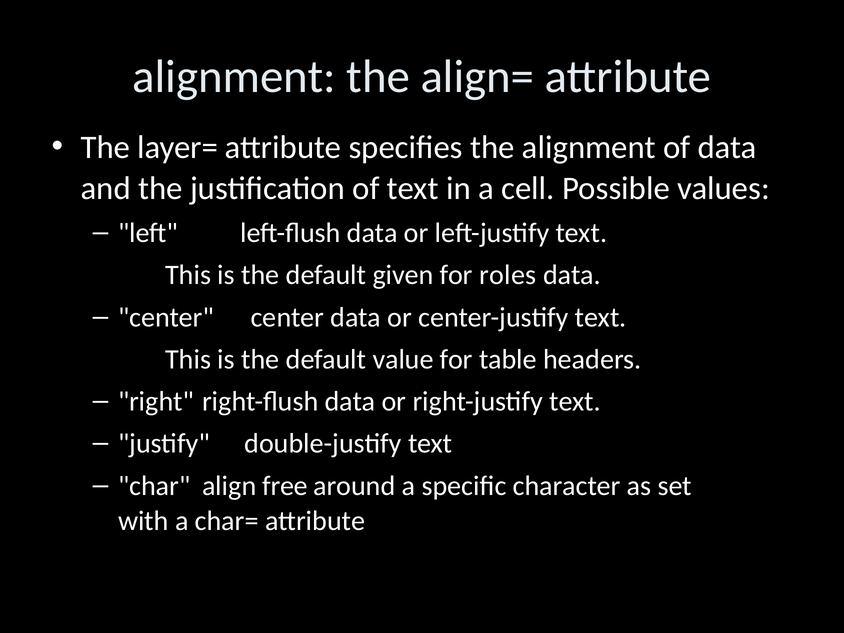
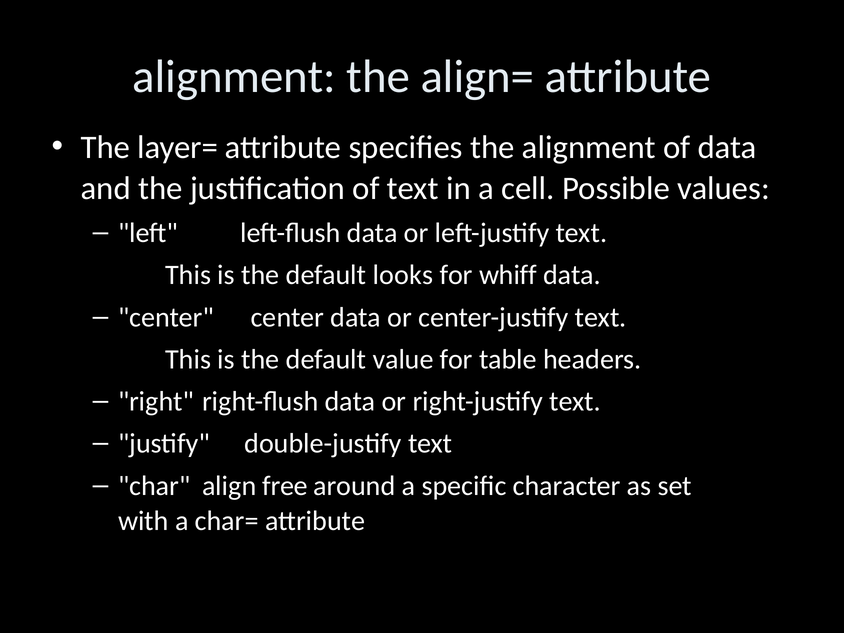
given: given -> looks (403, 275)
roles: roles -> whiff (508, 275)
